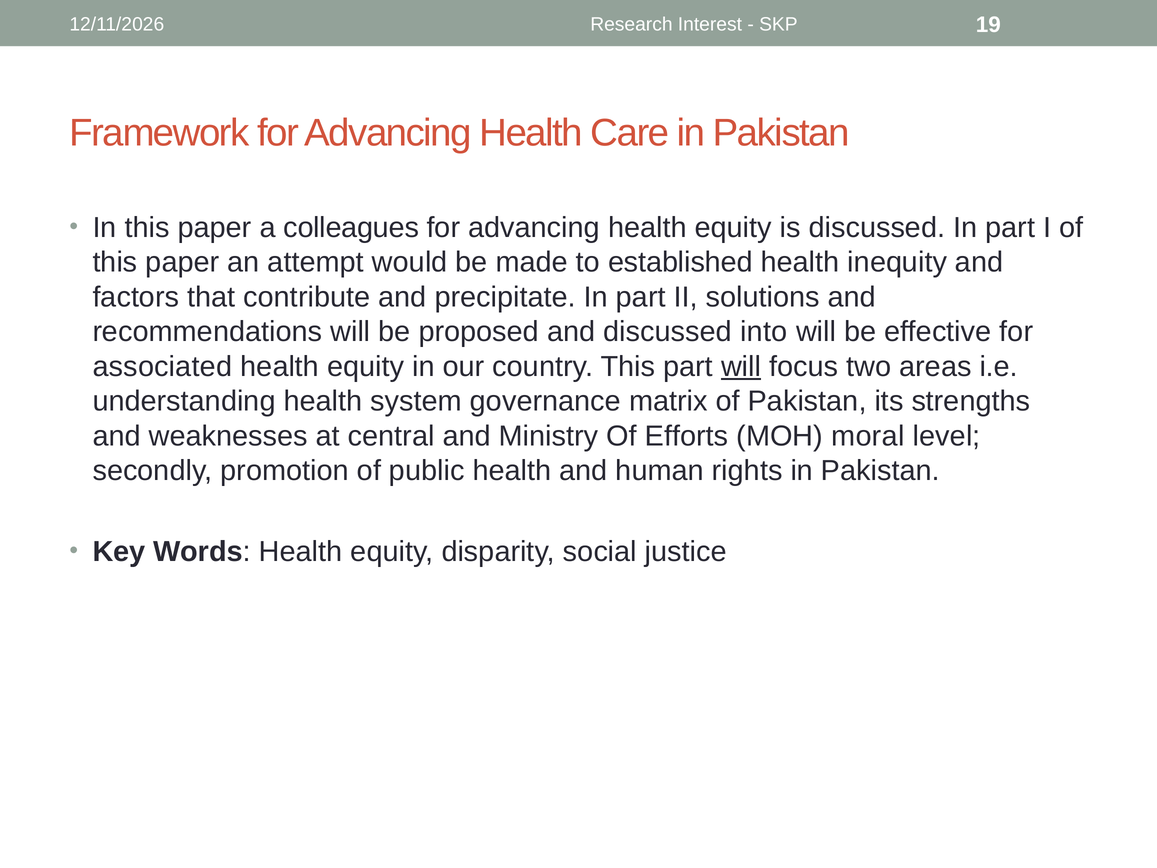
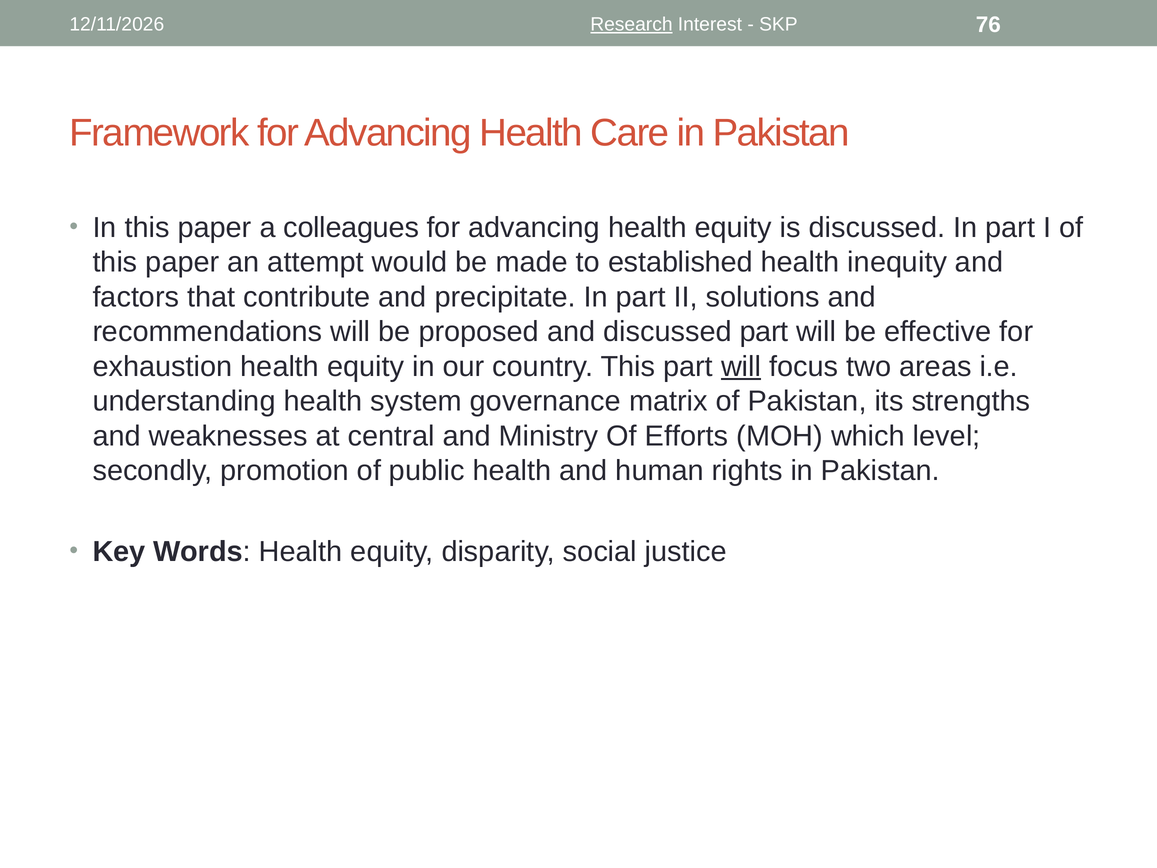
Research underline: none -> present (631, 24)
19: 19 -> 76 (988, 25)
discussed into: into -> part (764, 332)
associated: associated -> exhaustion (162, 366)
moral: moral -> which (868, 436)
